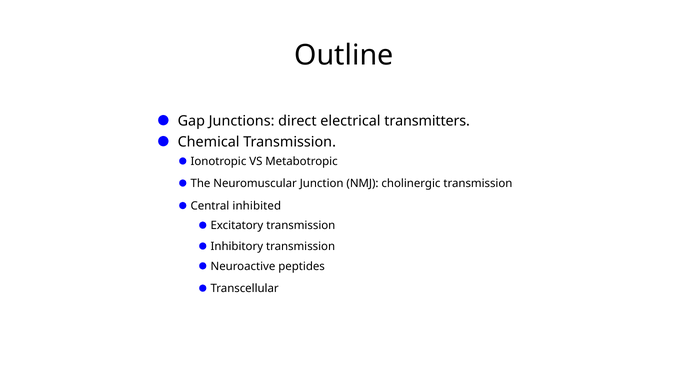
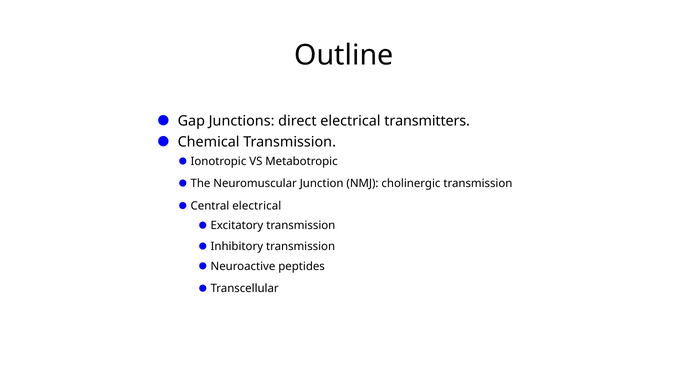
Central inhibited: inhibited -> electrical (257, 206)
